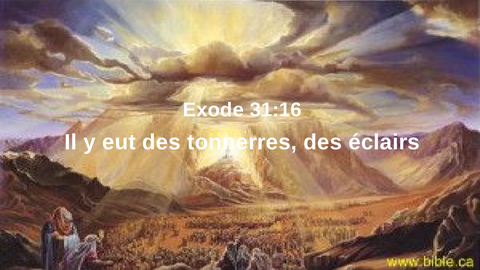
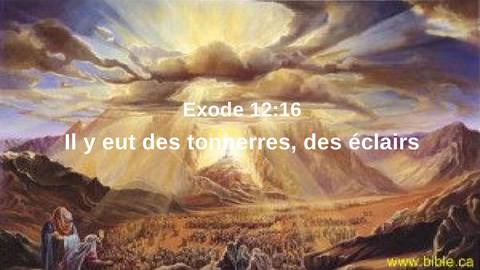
31:16: 31:16 -> 12:16 (276, 110)
